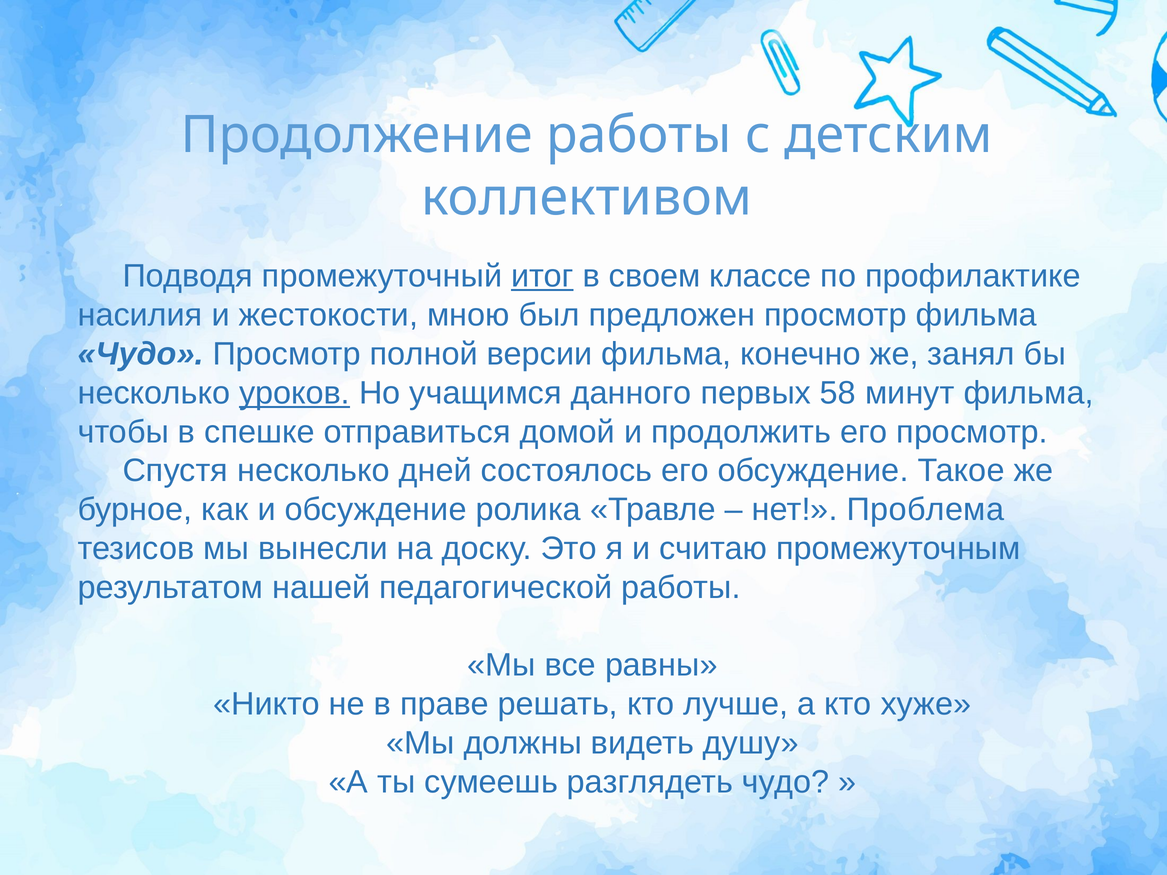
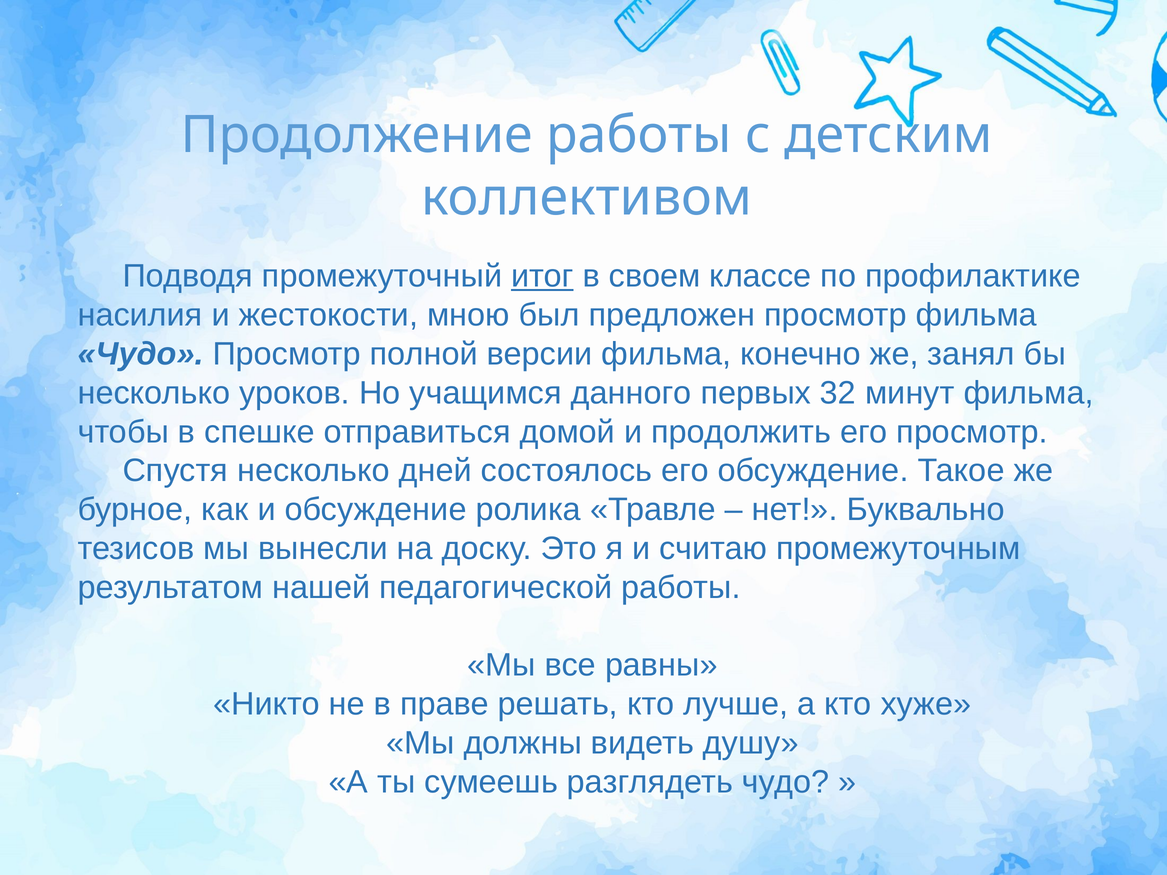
уроков underline: present -> none (295, 393)
58: 58 -> 32 (838, 393)
Проблема: Проблема -> Буквально (926, 510)
